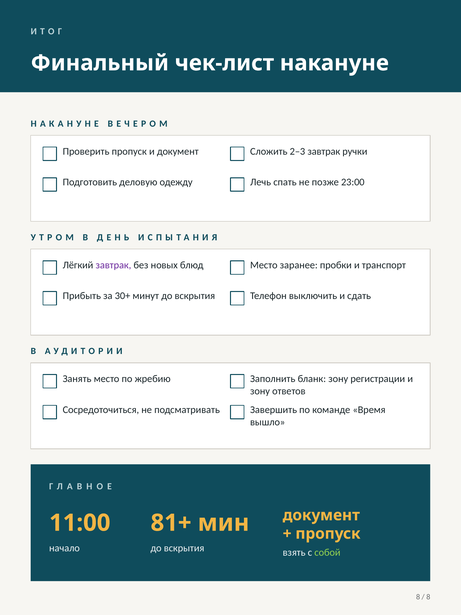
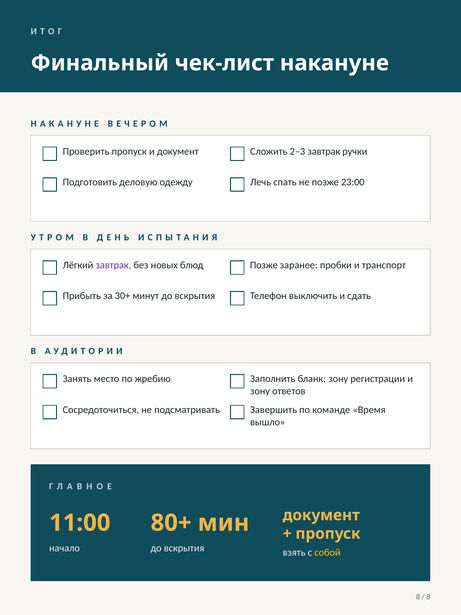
блюд Место: Место -> Позже (264, 265)
81+: 81+ -> 80+ (171, 523)
собой colour: light green -> yellow (327, 552)
